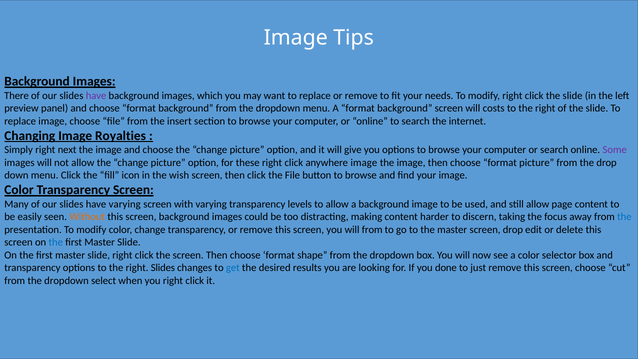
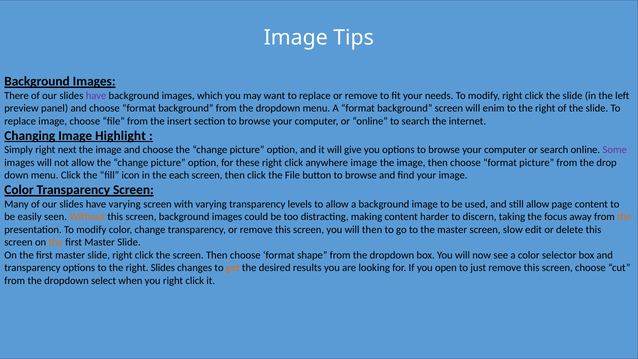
costs: costs -> enim (494, 108)
Royalties: Royalties -> Highlight (121, 136)
wish: wish -> each (179, 175)
the colour: blue -> orange (624, 217)
will from: from -> then (372, 230)
screen drop: drop -> slow (513, 230)
the colour: blue -> orange (56, 242)
get colour: blue -> orange (233, 268)
done: done -> open (446, 268)
